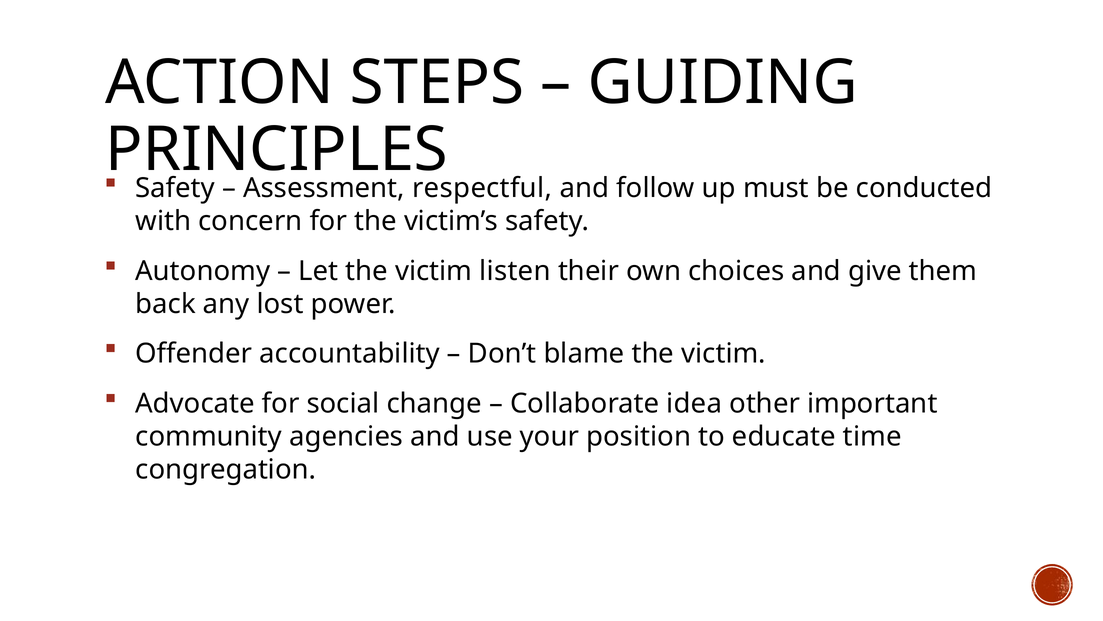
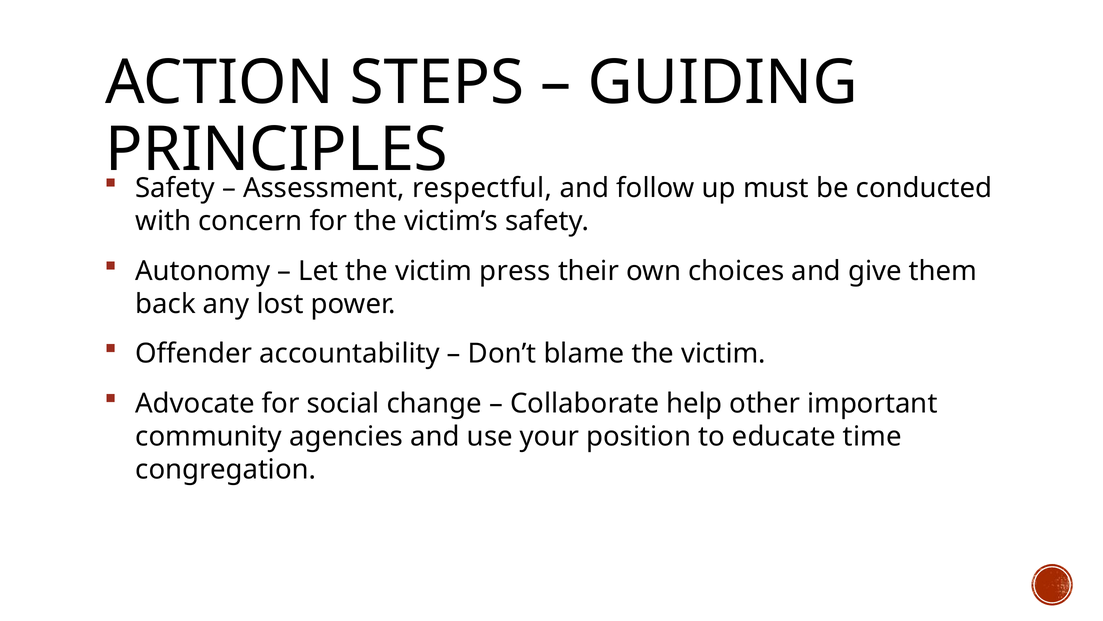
listen: listen -> press (515, 271)
idea: idea -> help (694, 403)
